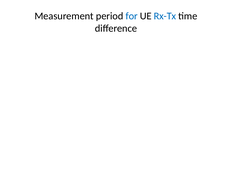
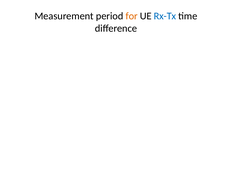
for colour: blue -> orange (132, 16)
